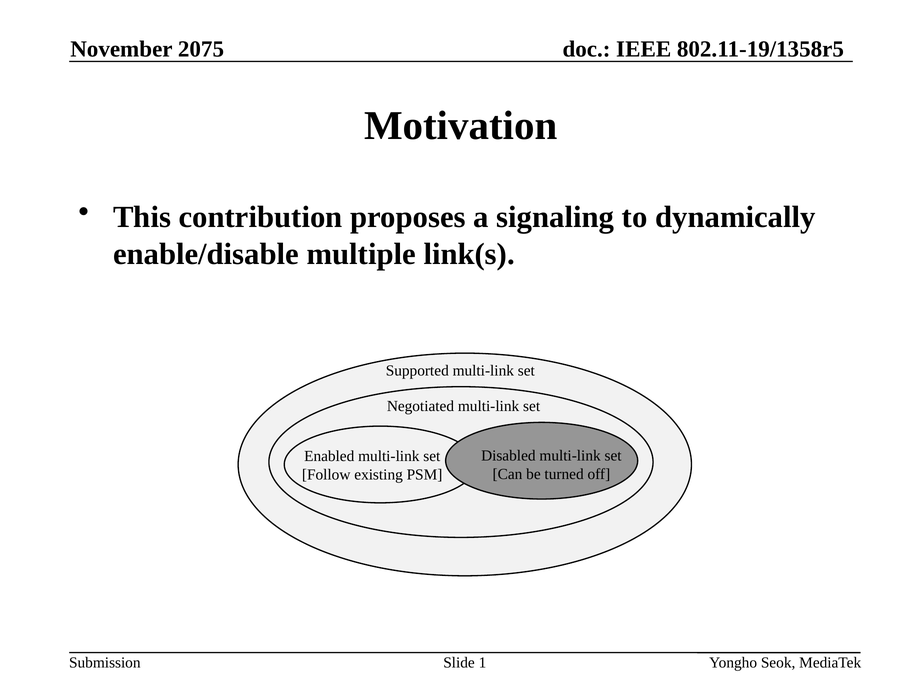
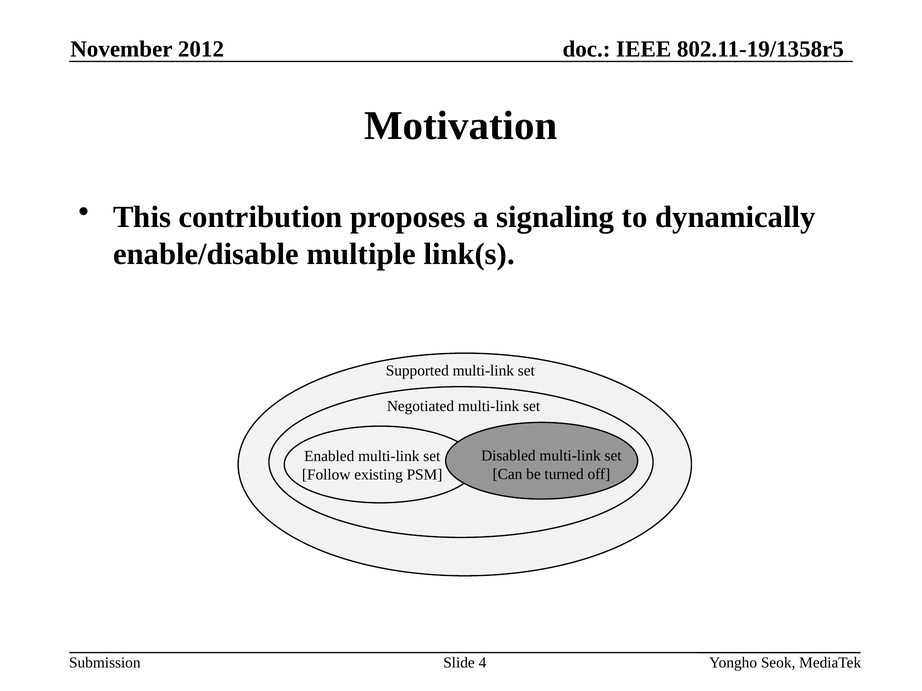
2075: 2075 -> 2012 (201, 49)
1: 1 -> 4 (482, 663)
